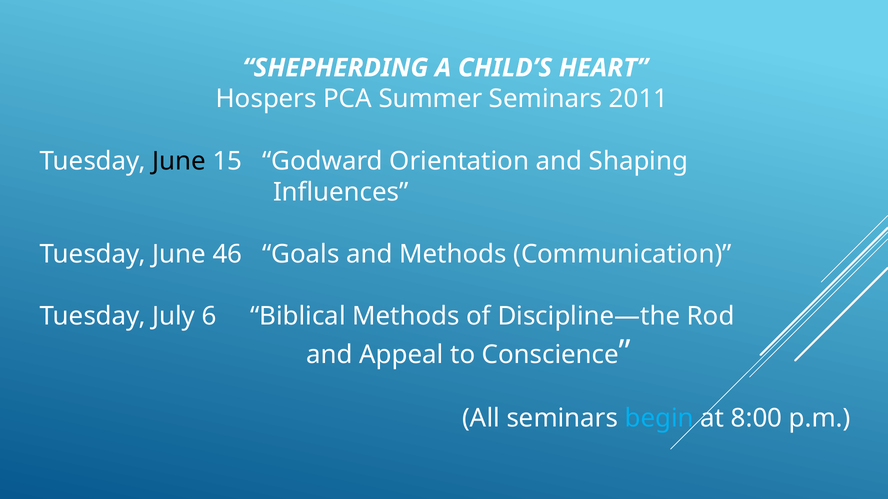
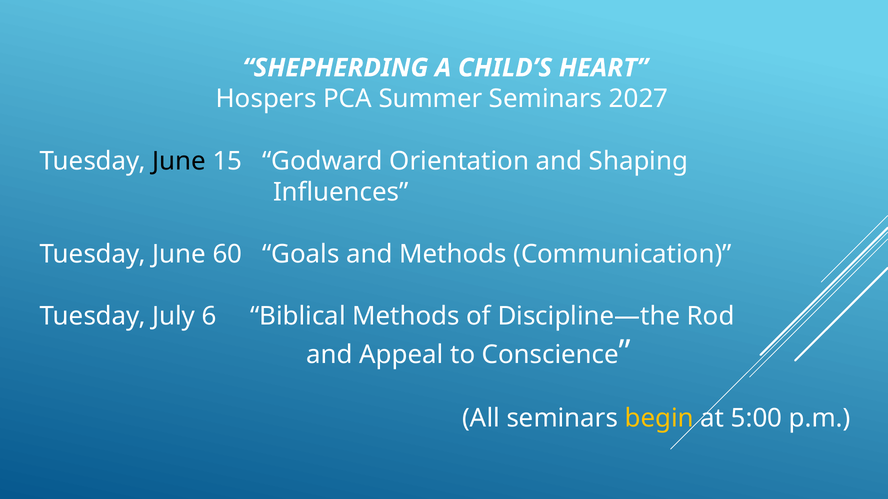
2011: 2011 -> 2027 (639, 99)
46: 46 -> 60 (227, 254)
begin colour: light blue -> yellow (659, 419)
8:00: 8:00 -> 5:00 (757, 419)
